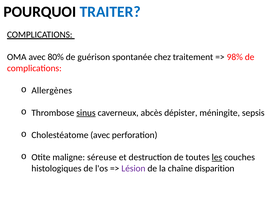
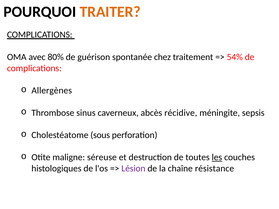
TRAITER colour: blue -> orange (110, 12)
98%: 98% -> 54% (235, 57)
sinus underline: present -> none (86, 113)
dépister: dépister -> récidive (181, 113)
Cholestéatome avec: avec -> sous (100, 135)
disparition: disparition -> résistance (215, 169)
